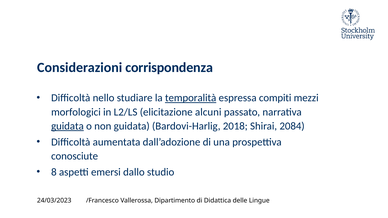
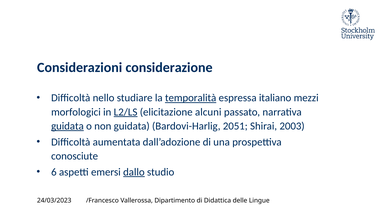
corrispondenza: corrispondenza -> considerazione (169, 68)
compiti: compiti -> italiano (275, 98)
L2/LS underline: none -> present (126, 112)
2018: 2018 -> 2051 (235, 126)
2084: 2084 -> 2003 (292, 126)
8: 8 -> 6 (54, 172)
dallo underline: none -> present (134, 172)
